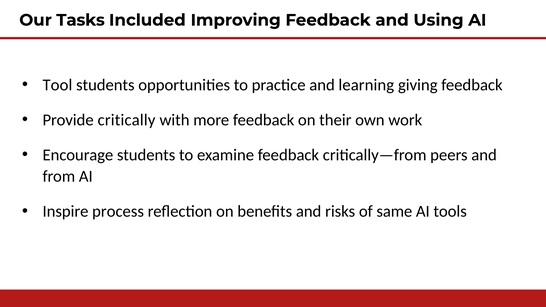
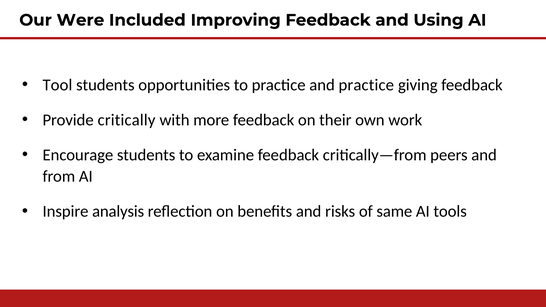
Tasks: Tasks -> Were (80, 20)
and learning: learning -> practice (366, 85)
process: process -> analysis (118, 212)
